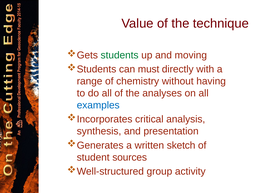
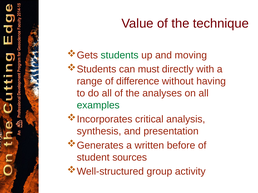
chemistry: chemistry -> difference (138, 81)
examples colour: blue -> green (98, 106)
sketch: sketch -> before (181, 146)
